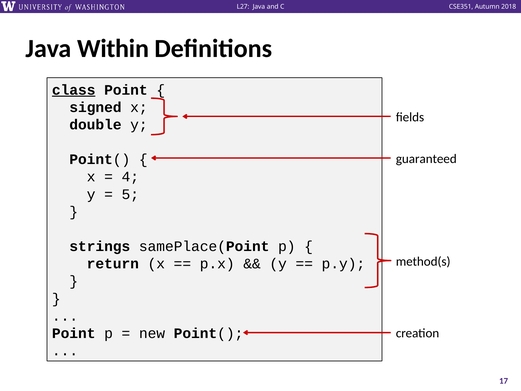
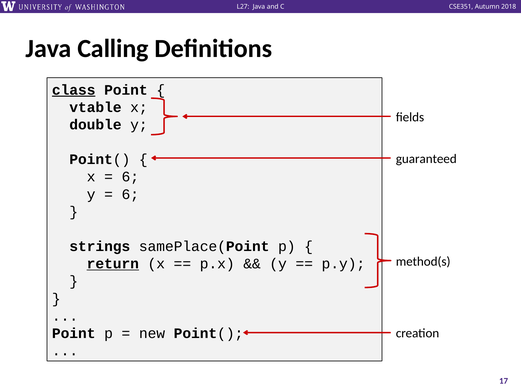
Within: Within -> Calling (113, 49)
signed: signed -> vtable (95, 107)
4: 4 -> 6 (130, 177)
5: 5 -> 6 (130, 194)
return underline: none -> present (113, 264)
